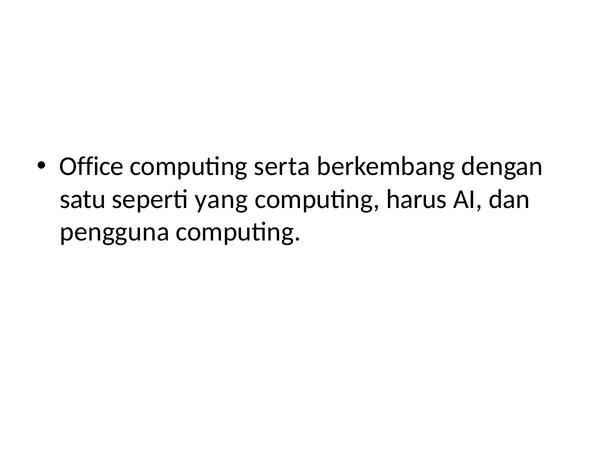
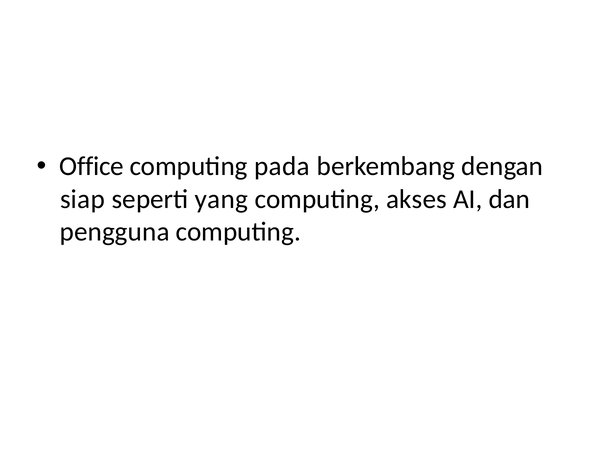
serta: serta -> pada (282, 166)
satu: satu -> siap (83, 199)
harus: harus -> akses (416, 199)
